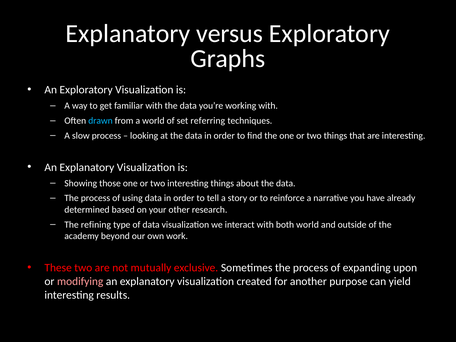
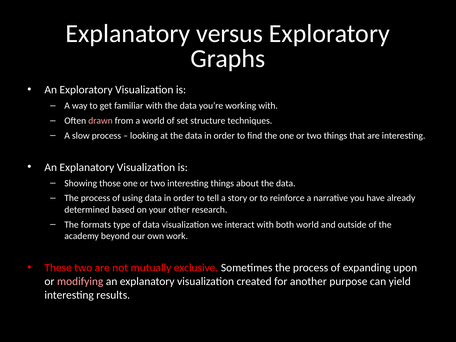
drawn colour: light blue -> pink (100, 121)
referring: referring -> structure (208, 121)
refining: refining -> formats (96, 225)
